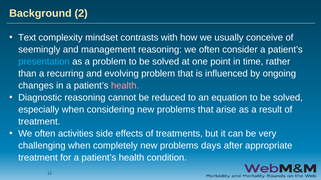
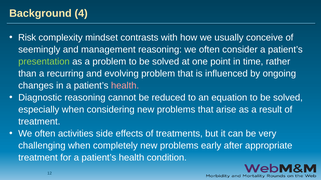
2: 2 -> 4 (81, 13)
Text: Text -> Risk (27, 38)
presentation colour: light blue -> light green (44, 62)
days: days -> early (211, 146)
